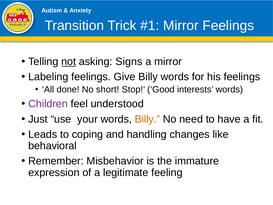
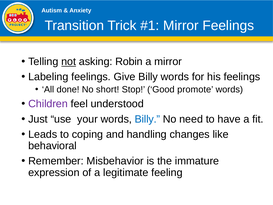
Signs: Signs -> Robin (129, 62)
interests: interests -> promote (195, 89)
Billy colour: orange -> blue (147, 119)
